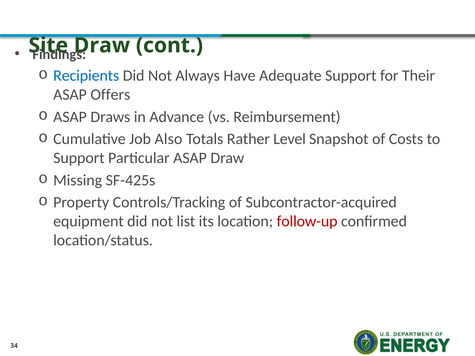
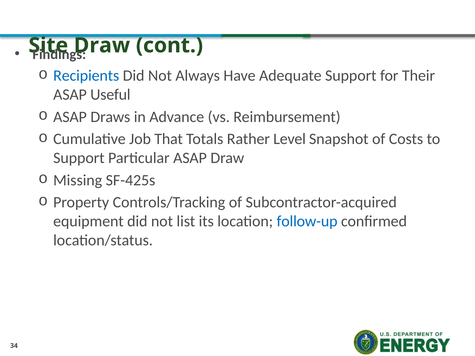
Offers: Offers -> Useful (110, 95)
Also: Also -> That (169, 139)
follow-up colour: red -> blue (307, 221)
